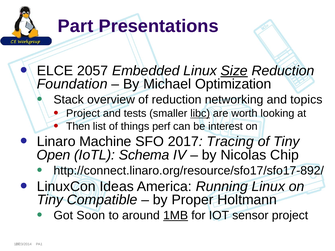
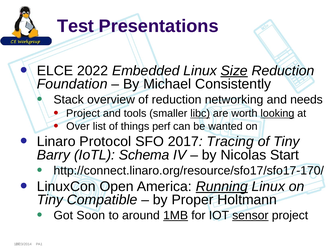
Part: Part -> Test (76, 26)
2057: 2057 -> 2022 (93, 71)
Optimization: Optimization -> Consistently (233, 84)
topics: topics -> needs (306, 100)
tests: tests -> tools (135, 114)
looking underline: none -> present (277, 114)
Then: Then -> Over (78, 127)
interest: interest -> wanted (225, 127)
Machine: Machine -> Protocol (105, 142)
Open: Open -> Barry (53, 155)
Chip: Chip -> Start (285, 155)
http://connect.linaro.org/resource/sfo17/sfo17-892/: http://connect.linaro.org/resource/sfo17/sfo17-892/ -> http://connect.linaro.org/resource/sfo17/sfo17-170/ (189, 171)
Ideas: Ideas -> Open (117, 187)
Running underline: none -> present (222, 187)
sensor underline: none -> present (250, 216)
